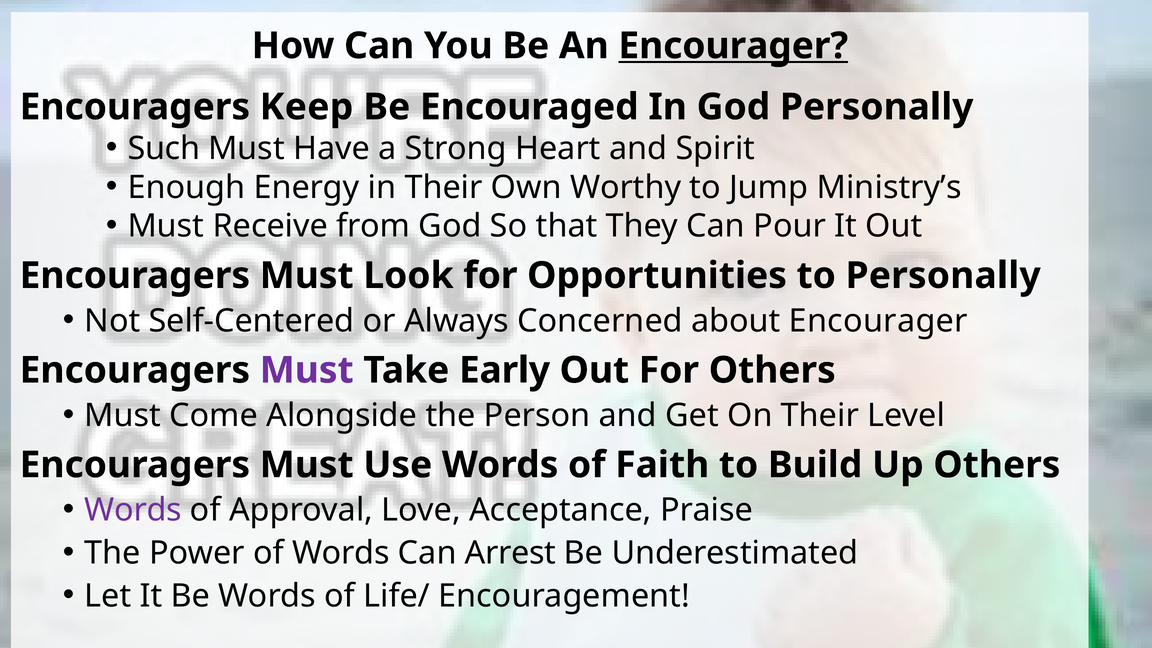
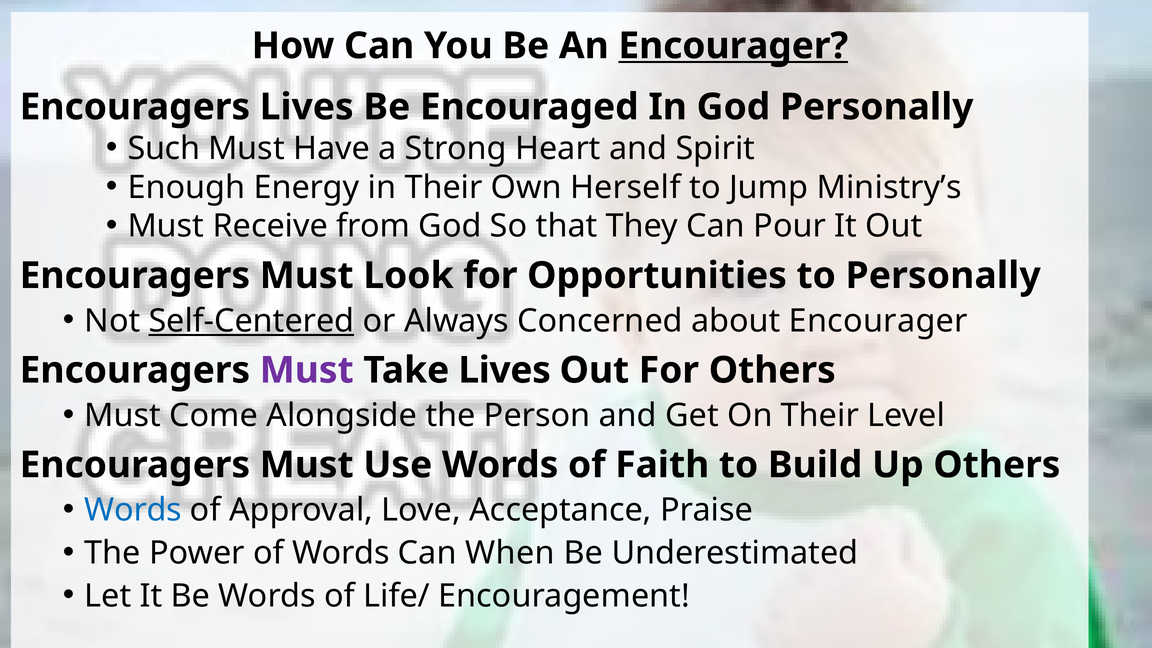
Encouragers Keep: Keep -> Lives (307, 107)
Worthy: Worthy -> Herself (625, 187)
Self-Centered underline: none -> present (251, 321)
Take Early: Early -> Lives (505, 370)
Words colour: purple -> blue (133, 510)
Arrest: Arrest -> When (510, 553)
